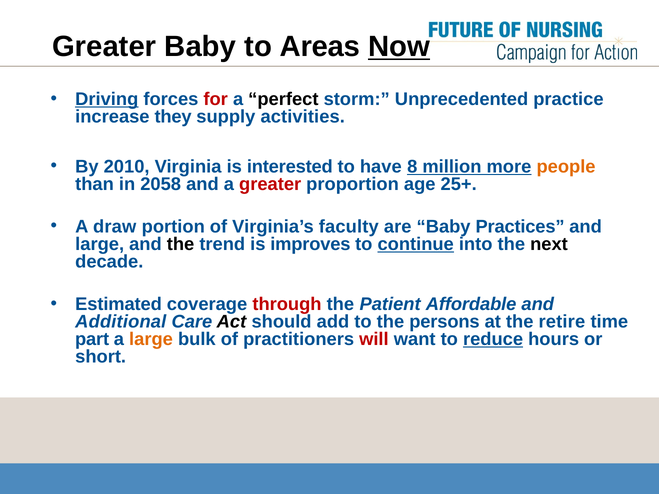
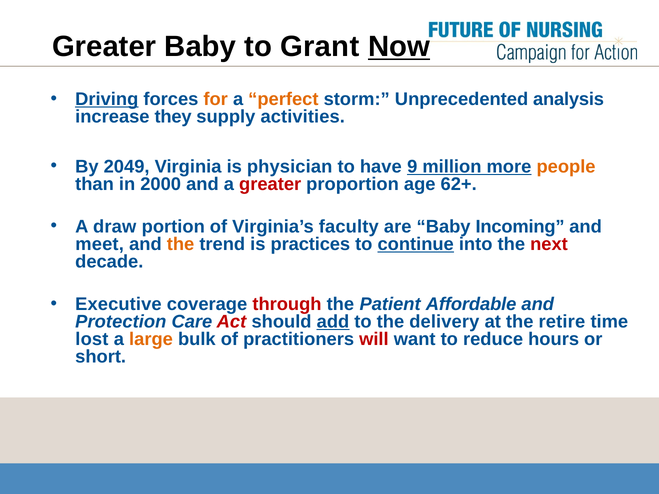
Areas: Areas -> Grant (320, 46)
for colour: red -> orange (216, 99)
perfect colour: black -> orange (283, 99)
practice: practice -> analysis (569, 99)
2010: 2010 -> 2049 (127, 167)
interested: interested -> physician (290, 167)
8: 8 -> 9 (412, 167)
2058: 2058 -> 2000 (161, 184)
25+: 25+ -> 62+ (459, 184)
Practices: Practices -> Incoming (520, 227)
large: large -> meet (100, 244)
the colour: black -> orange (181, 244)
improves: improves -> practices (310, 244)
next colour: black -> red (549, 244)
Estimated: Estimated -> Executive (118, 304)
Additional: Additional -> Protection (121, 322)
Act colour: black -> red (231, 322)
add underline: none -> present (333, 322)
persons: persons -> delivery (444, 322)
part: part -> lost (92, 339)
reduce underline: present -> none (493, 339)
